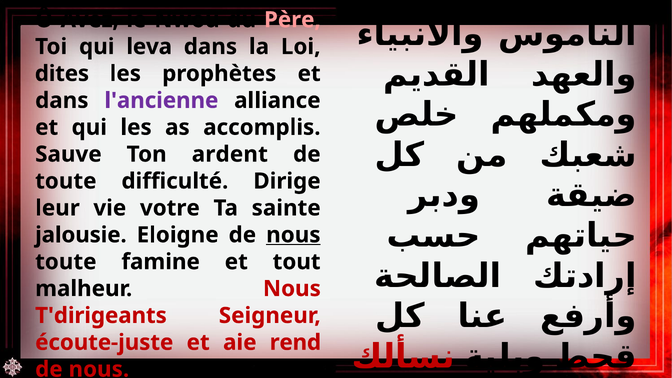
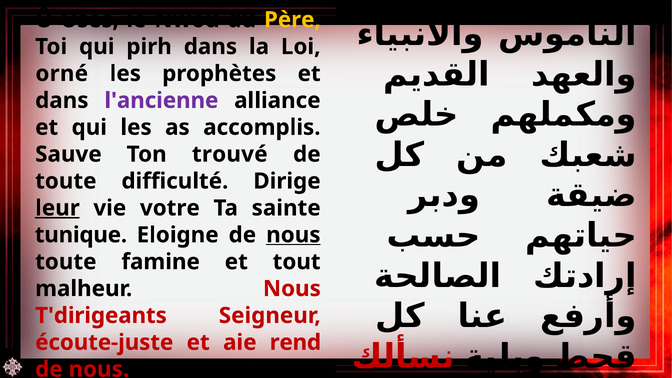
Avez: Avez -> Usés (90, 20)
Père colour: pink -> yellow (292, 20)
leva: leva -> pirh (149, 47)
dites: dites -> orné (62, 74)
ardent: ardent -> trouvé (230, 154)
leur underline: none -> present (57, 208)
jalousie: jalousie -> tunique (81, 235)
